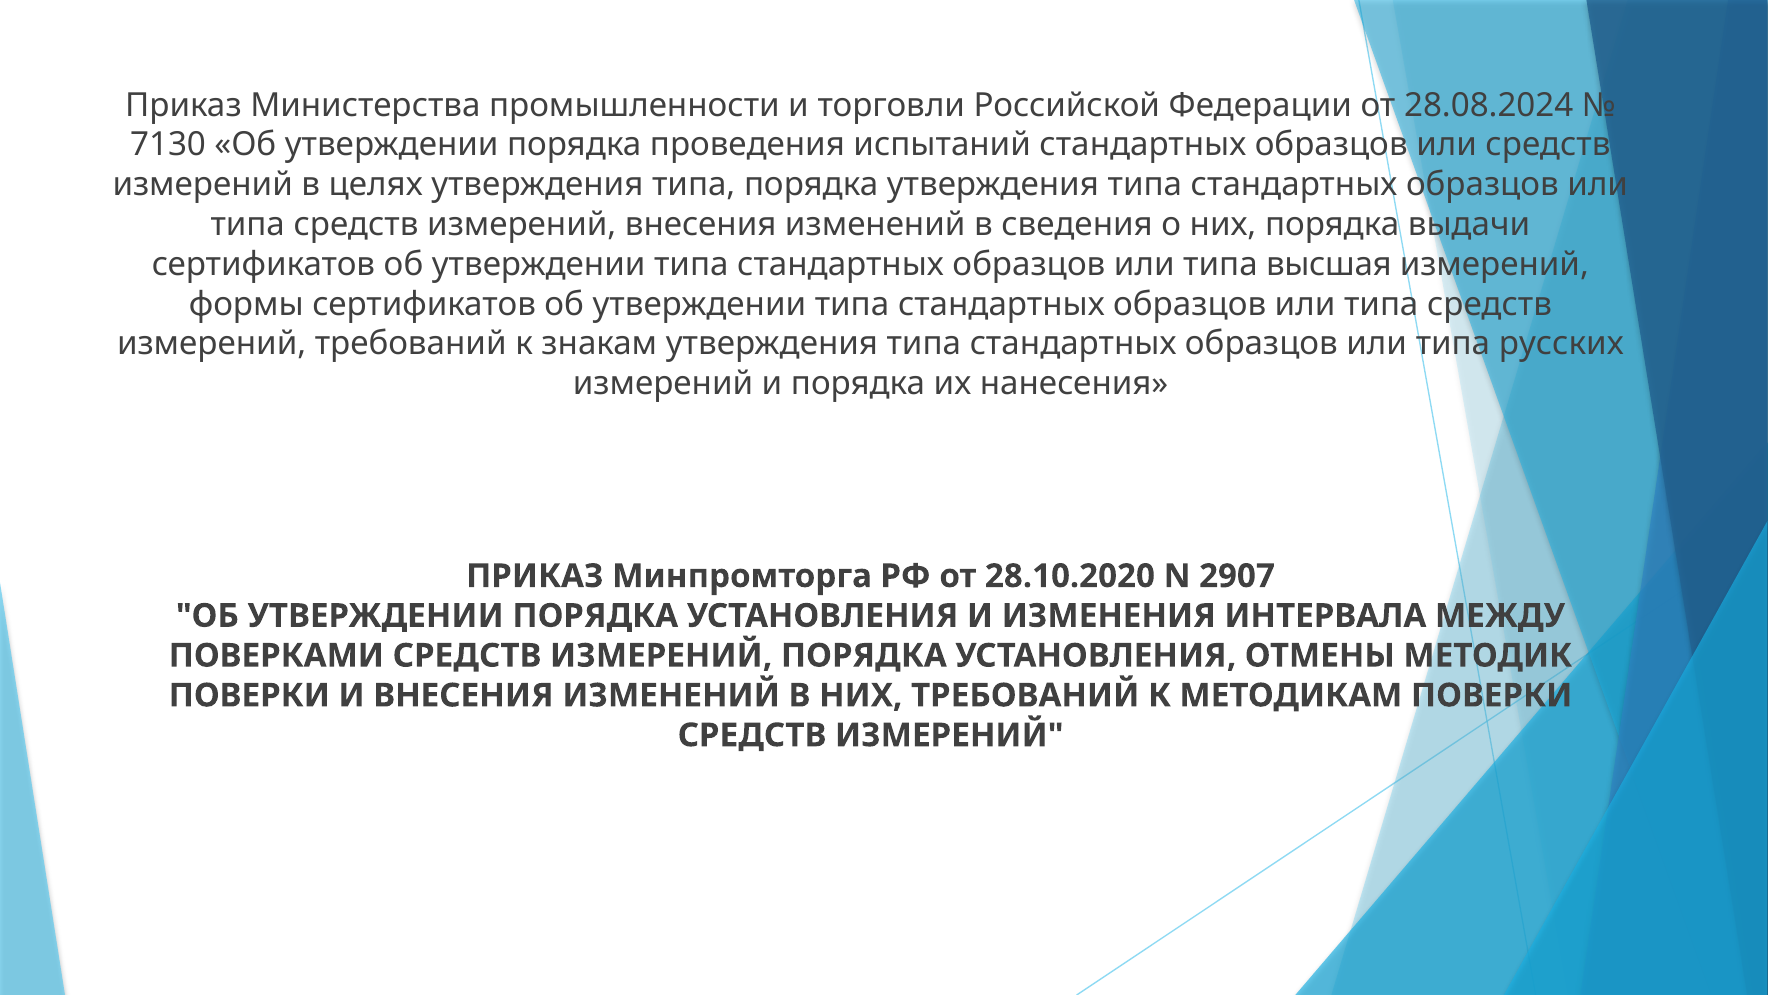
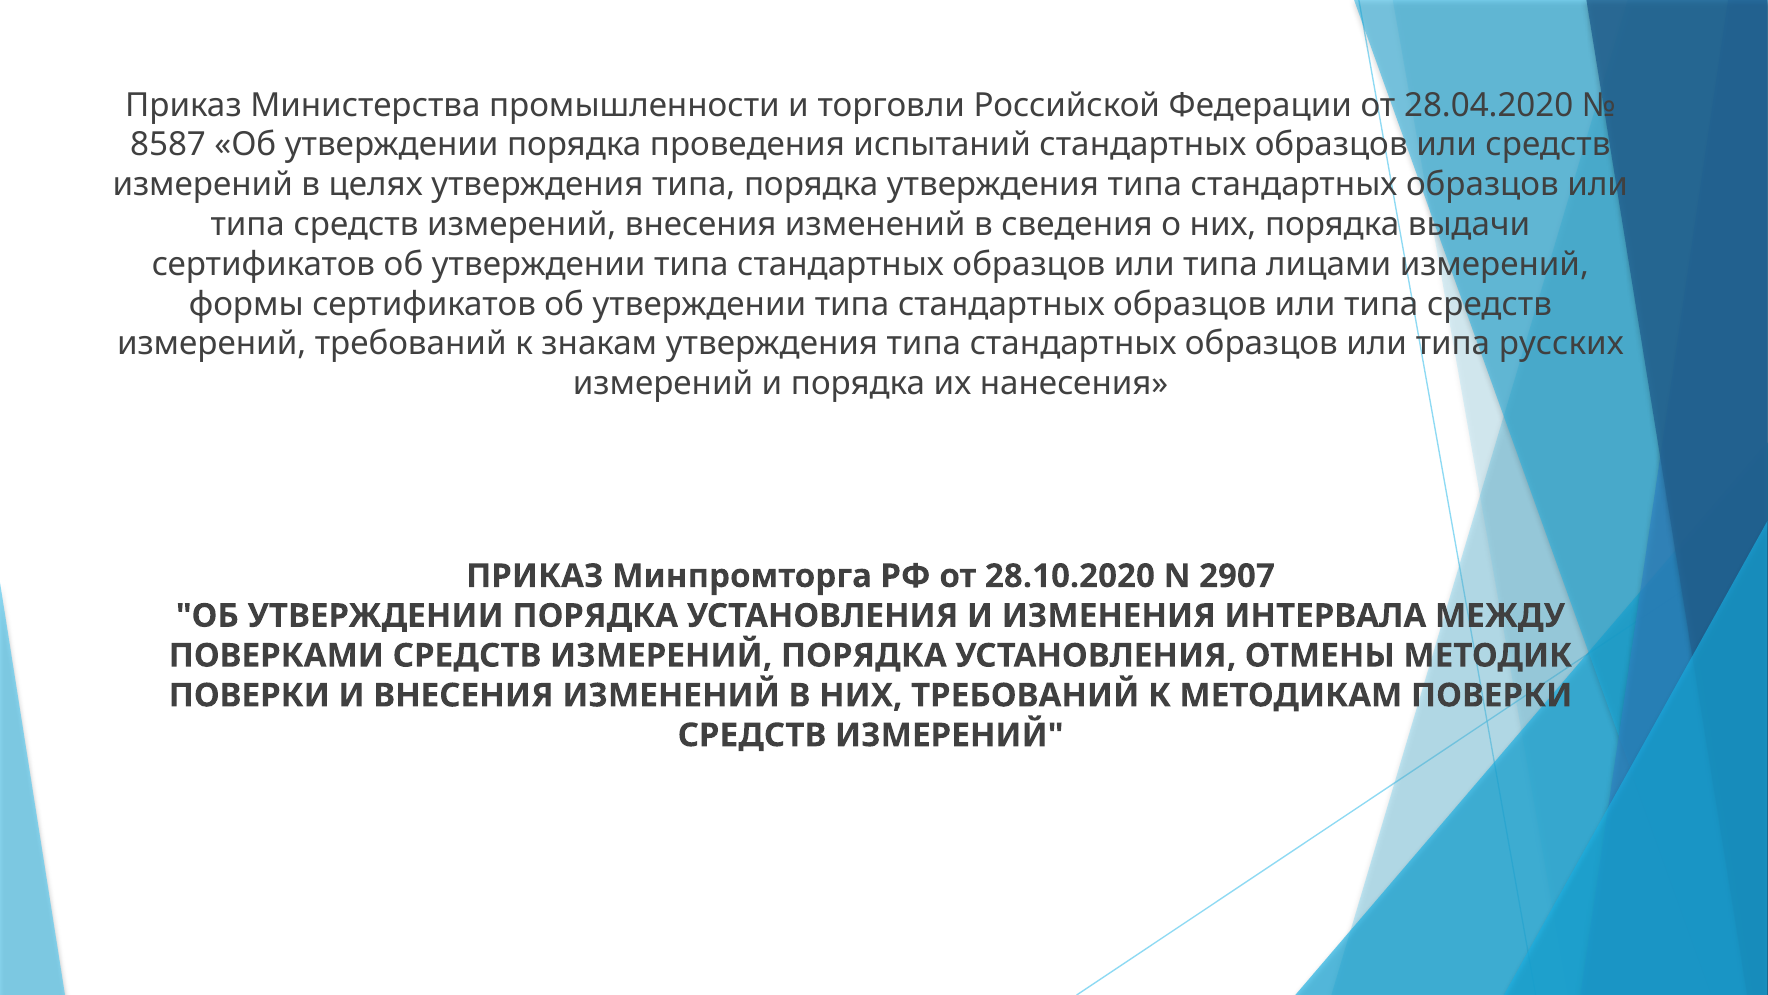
28.08.2024: 28.08.2024 -> 28.04.2020 (1489, 105)
7130: 7130 -> 8587 (168, 145)
высшая: высшая -> лицами (1329, 264)
